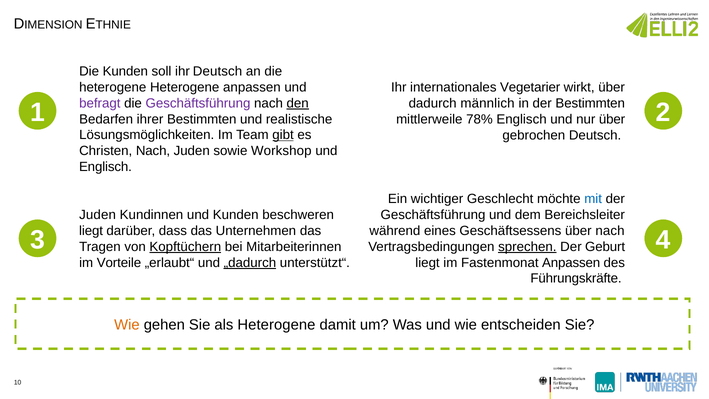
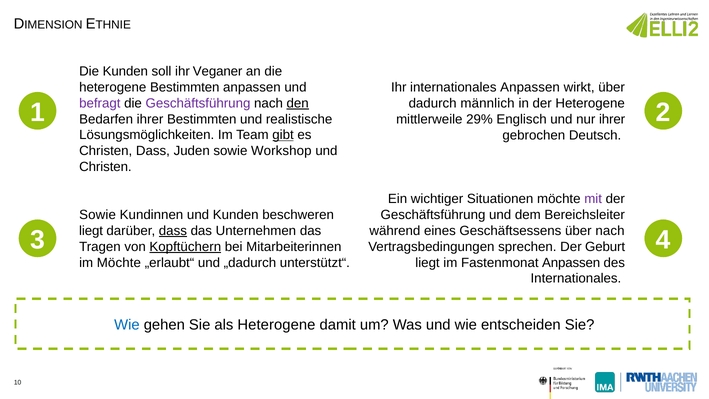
ihr Deutsch: Deutsch -> Veganer (218, 71)
heterogene Heterogene: Heterogene -> Bestimmten (185, 87)
internationales Vegetarier: Vegetarier -> Anpassen (530, 87)
der Bestimmten: Bestimmten -> Heterogene (590, 103)
78%: 78% -> 29% (479, 119)
nur über: über -> ihrer (612, 119)
Christen Nach: Nach -> Dass (153, 151)
Englisch: Englisch -> Christen (105, 167)
Geschlecht: Geschlecht -> Situationen (500, 199)
mit colour: blue -> purple (593, 199)
Juden: Juden -> Sowie (98, 215)
dass underline: none -> present (173, 231)
sprechen underline: present -> none (527, 247)
im Vorteile: Vorteile -> Möchte (119, 263)
„dadurch underline: present -> none (250, 263)
Führungskräfte: Führungskräfte -> Internationales (576, 278)
Wie colour: orange -> blue (127, 324)
